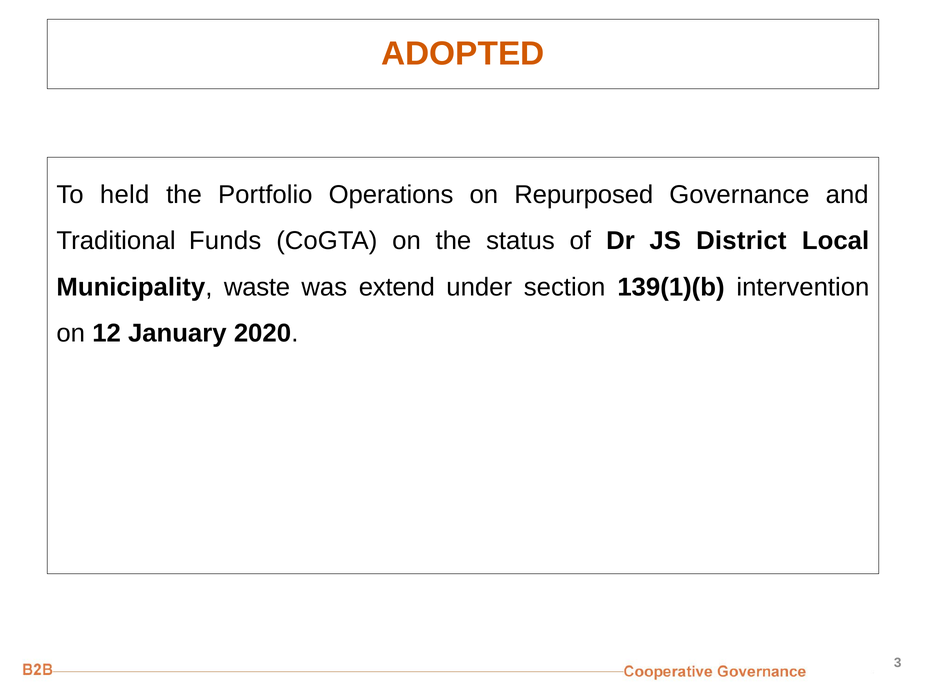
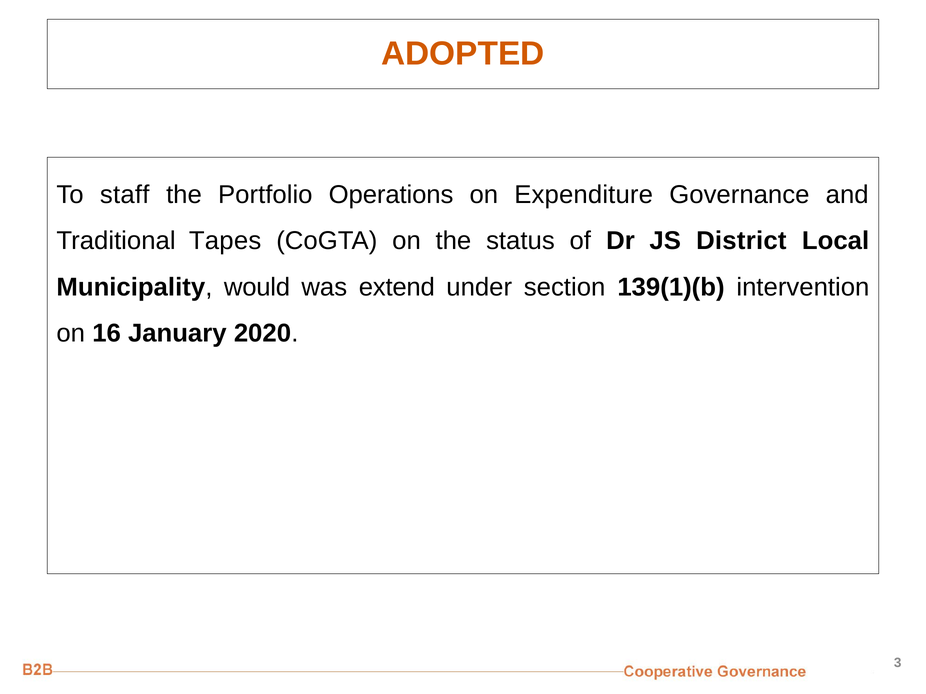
held: held -> staff (125, 195)
Repurposed: Repurposed -> Expenditure (584, 195)
Funds: Funds -> Tapes (225, 241)
waste: waste -> would (257, 287)
12: 12 -> 16 (107, 334)
